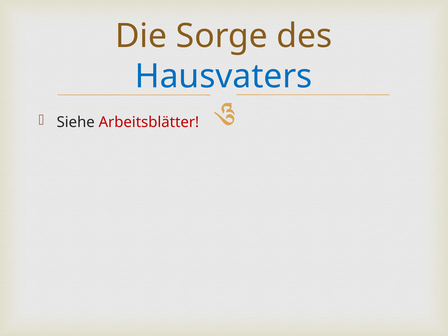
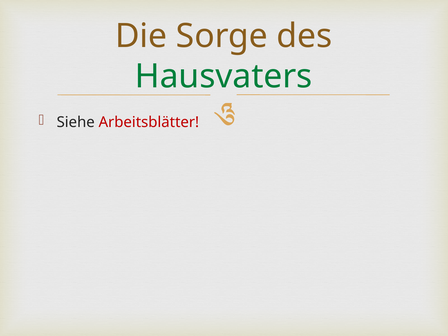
Hausvaters colour: blue -> green (224, 76)
